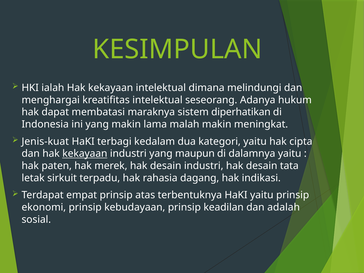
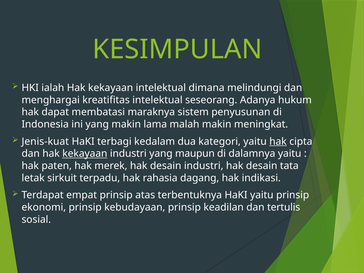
diperhatikan: diperhatikan -> penyusunan (241, 112)
hak underline: none -> present (278, 141)
adalah: adalah -> tertulis (284, 207)
